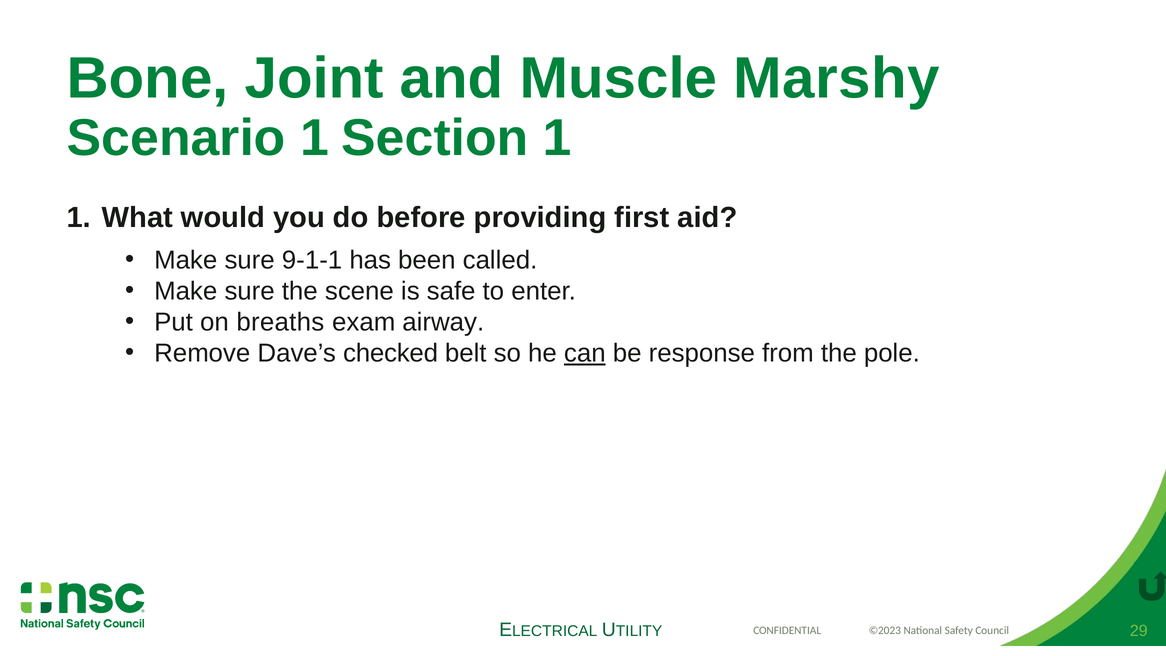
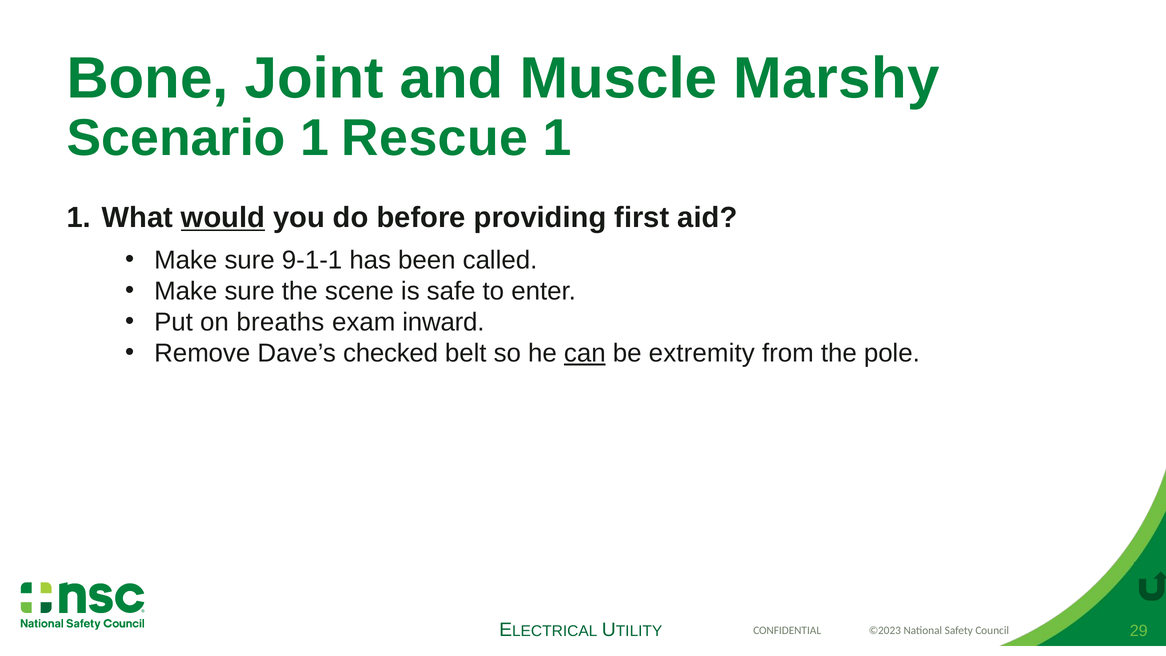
Section: Section -> Rescue (435, 138)
would underline: none -> present (223, 218)
airway: airway -> inward (443, 322)
response: response -> extremity (702, 353)
